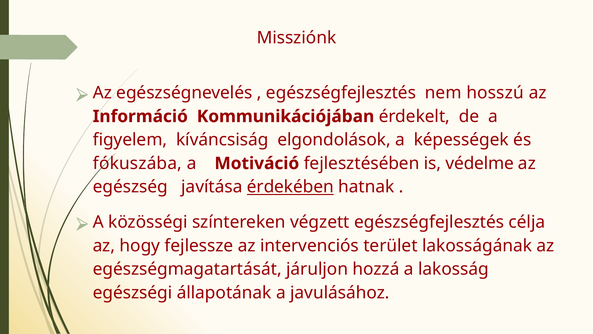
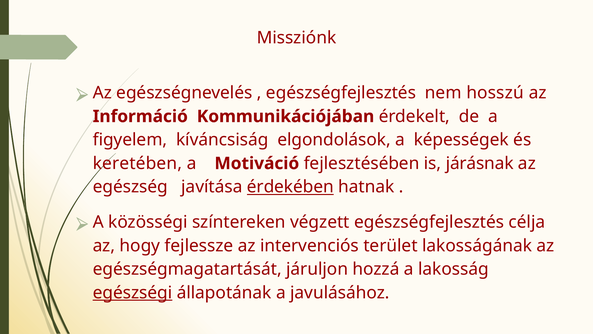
fókuszába: fókuszába -> keretében (137, 163)
védelme: védelme -> járásnak (480, 163)
egészségi underline: none -> present (132, 292)
